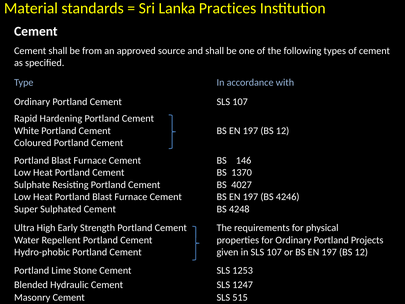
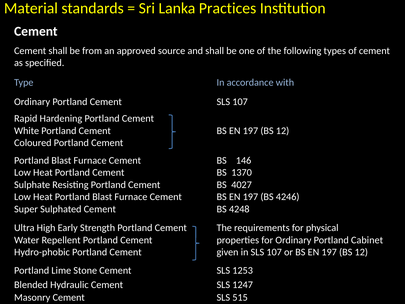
Projects: Projects -> Cabinet (367, 240)
